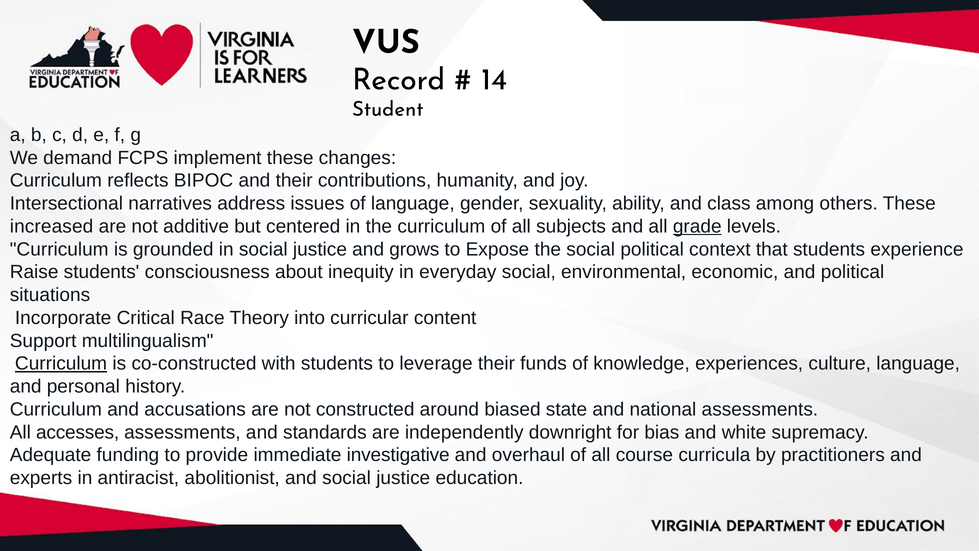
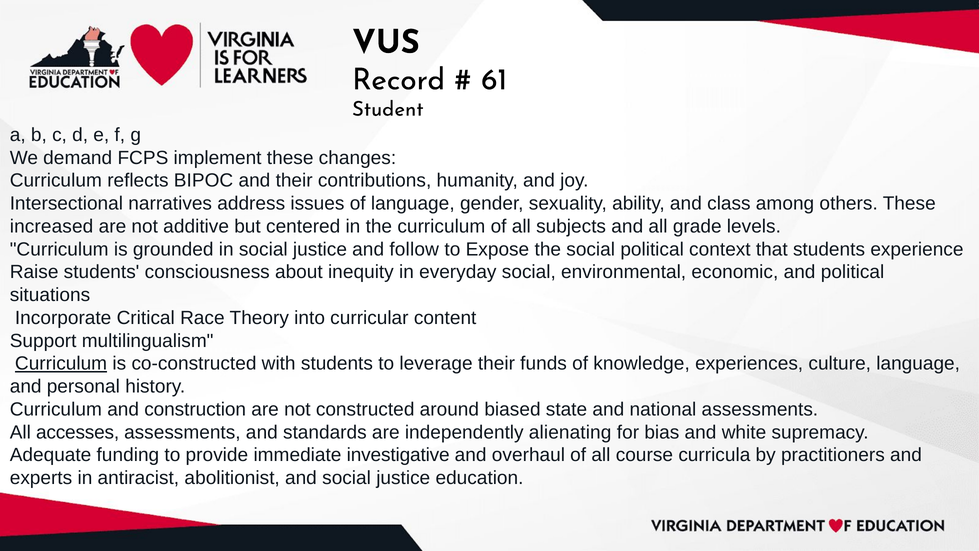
14: 14 -> 61 (494, 79)
grade underline: present -> none (697, 226)
grows: grows -> follow (414, 249)
accusations: accusations -> construction (195, 409)
downright: downright -> alienating (570, 432)
